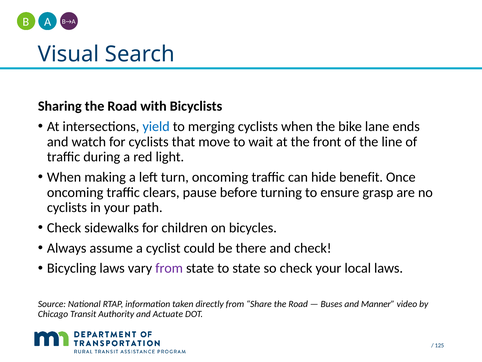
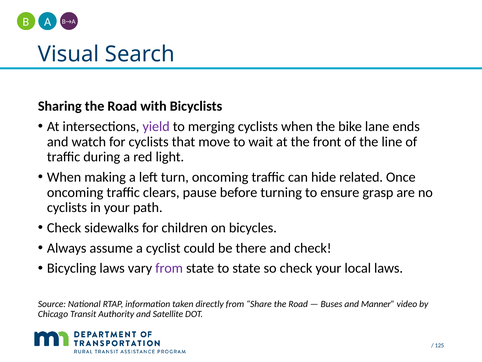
yield colour: blue -> purple (156, 126)
benefit: benefit -> related (361, 177)
Actuate: Actuate -> Satellite (168, 314)
